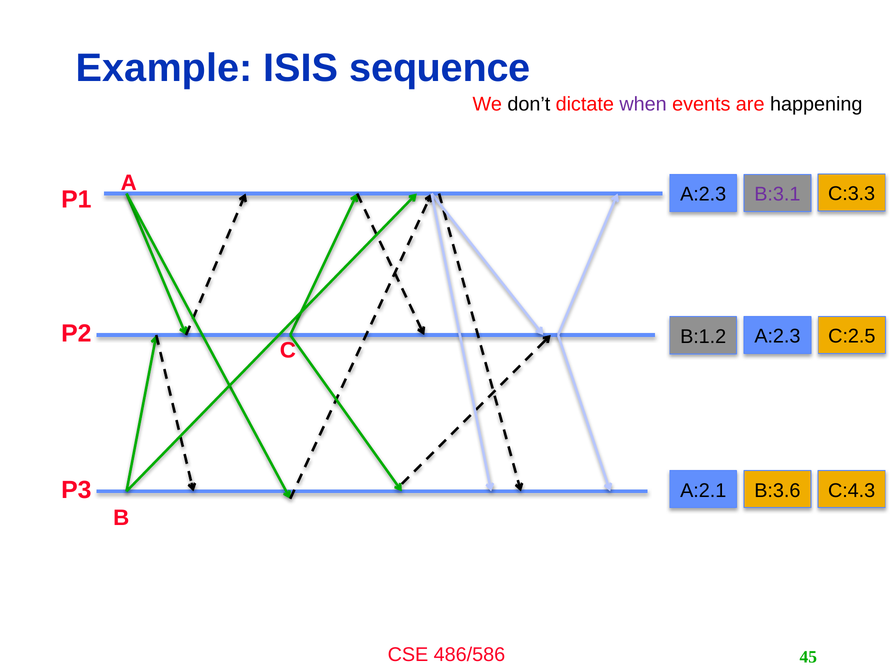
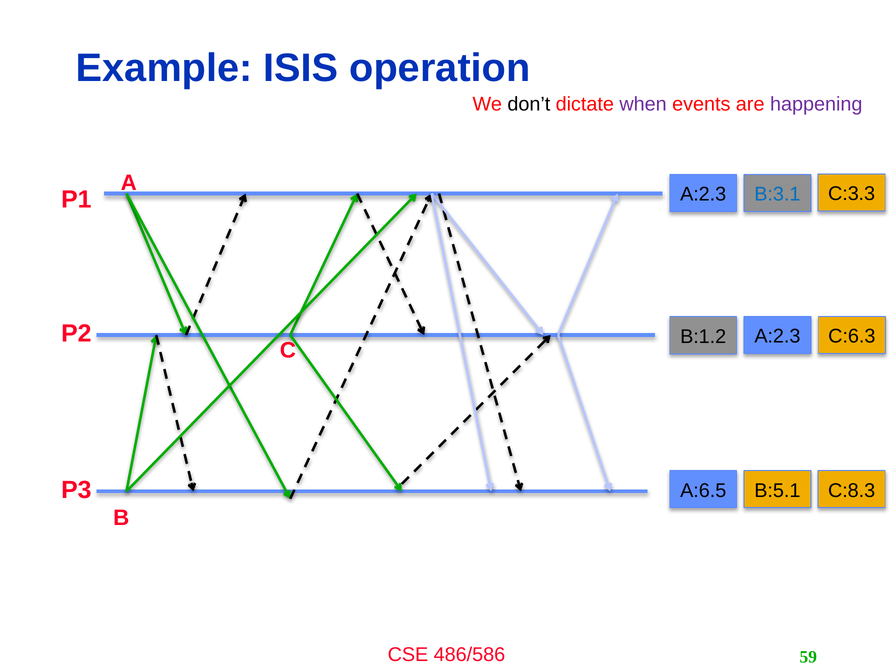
sequence: sequence -> operation (440, 68)
happening colour: black -> purple (816, 104)
B:3.1 colour: purple -> blue (777, 194)
C:2.5: C:2.5 -> C:6.3 (852, 336)
A:2.1: A:2.1 -> A:6.5 (703, 490)
B:3.6: B:3.6 -> B:5.1 (777, 490)
C:4.3: C:4.3 -> C:8.3 (852, 490)
45: 45 -> 59 (808, 657)
